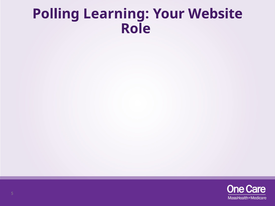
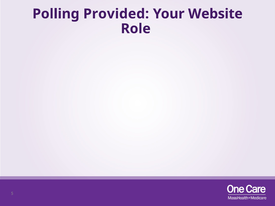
Learning: Learning -> Provided (116, 14)
